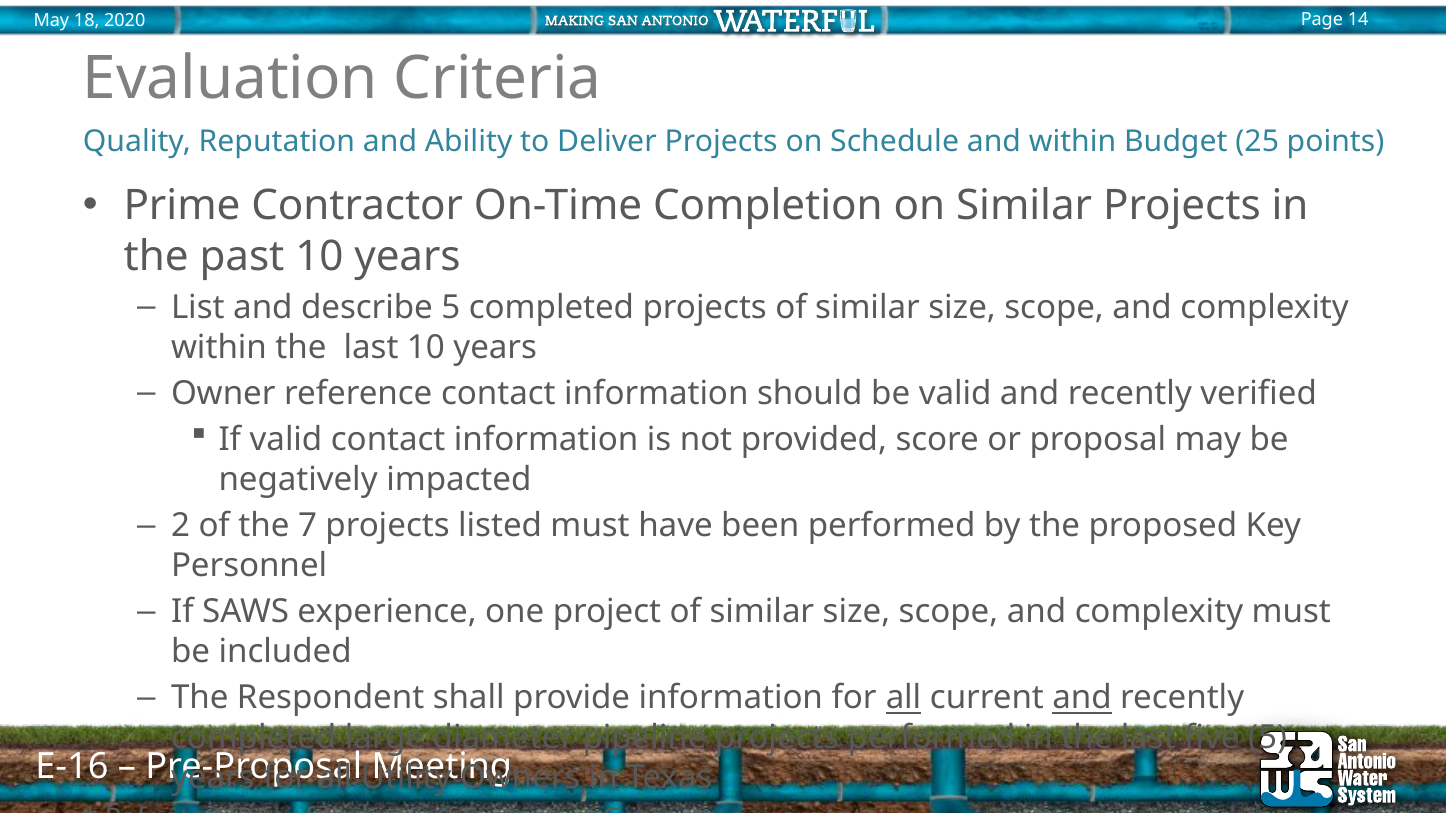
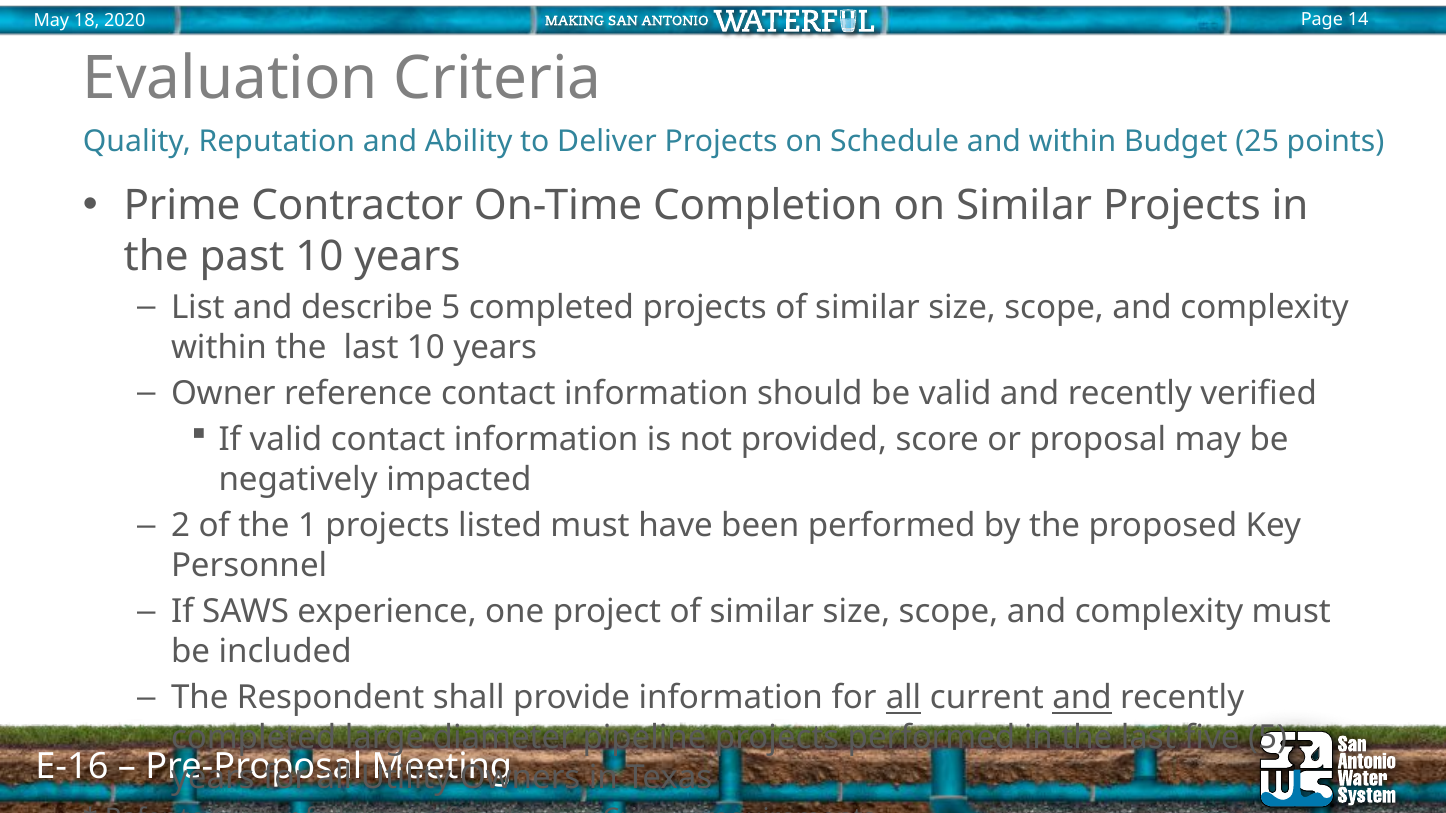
7: 7 -> 1 (308, 526)
